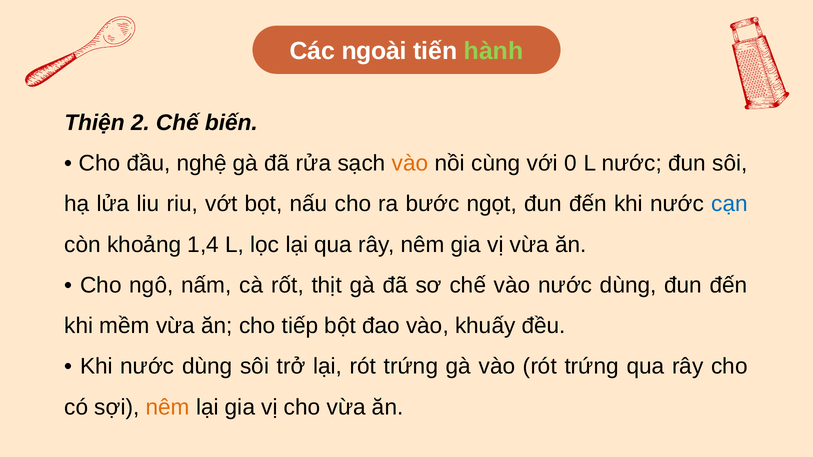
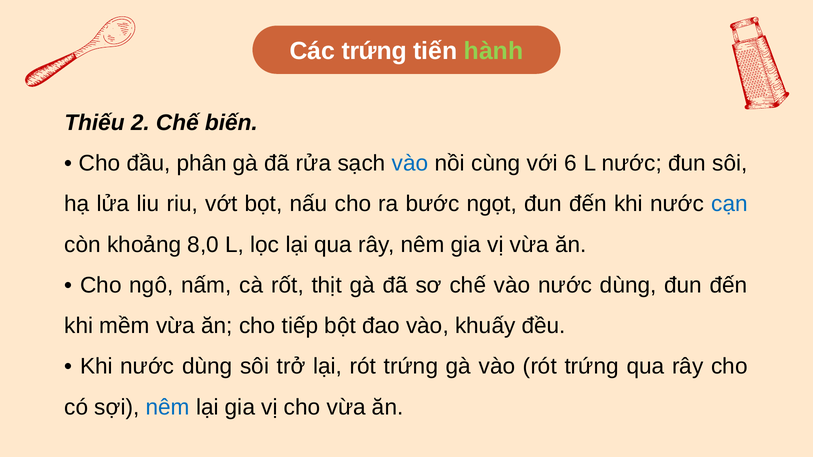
Các ngoài: ngoài -> trứng (374, 51)
Thiện: Thiện -> Thiếu (94, 123)
nghệ: nghệ -> phân (202, 164)
vào colour: orange -> blue (410, 164)
0: 0 -> 6 (571, 164)
1,4: 1,4 -> 8,0 (203, 245)
nêm colour: orange -> blue (168, 407)
